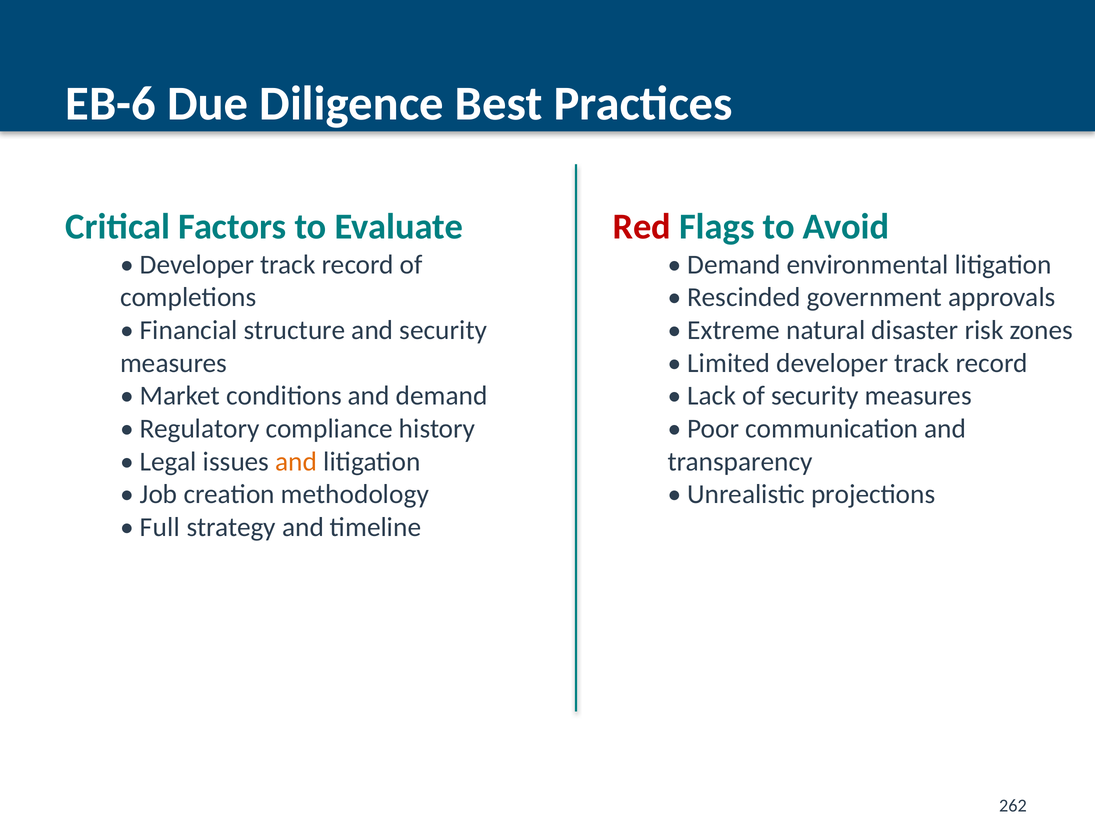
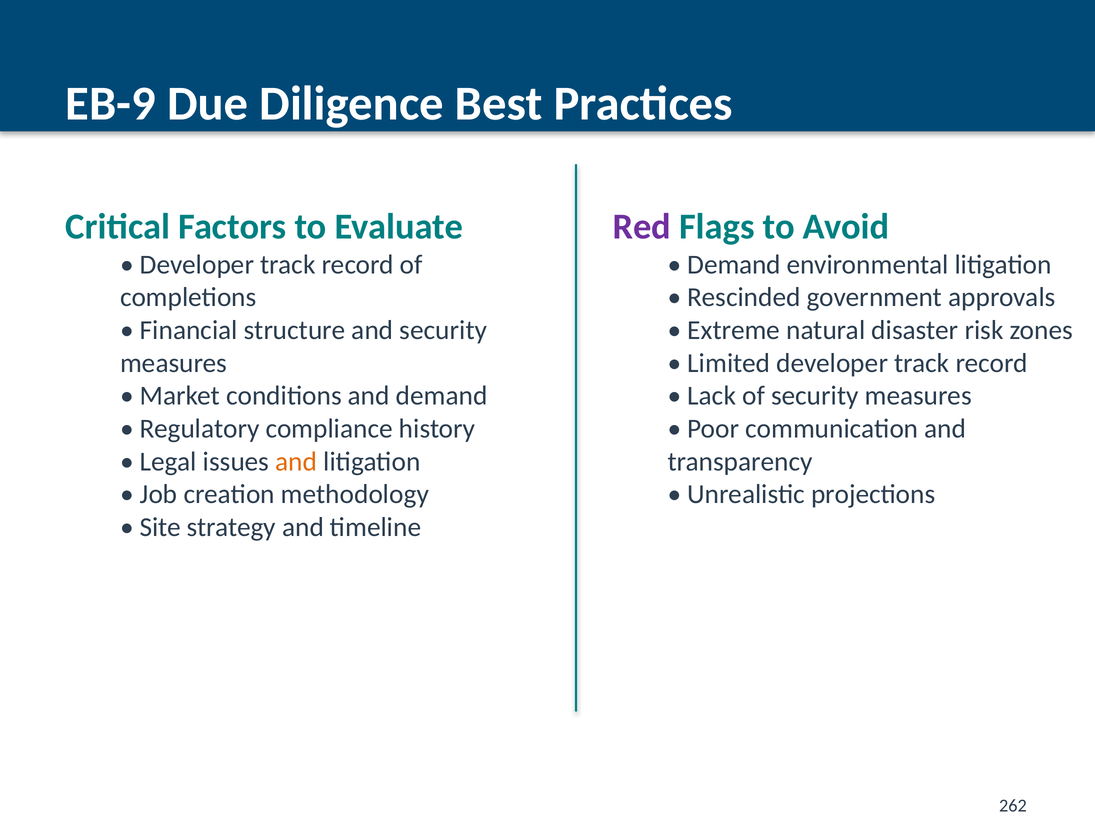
EB-6: EB-6 -> EB-9 (111, 104)
Red colour: red -> purple (642, 227)
Full: Full -> Site (160, 527)
